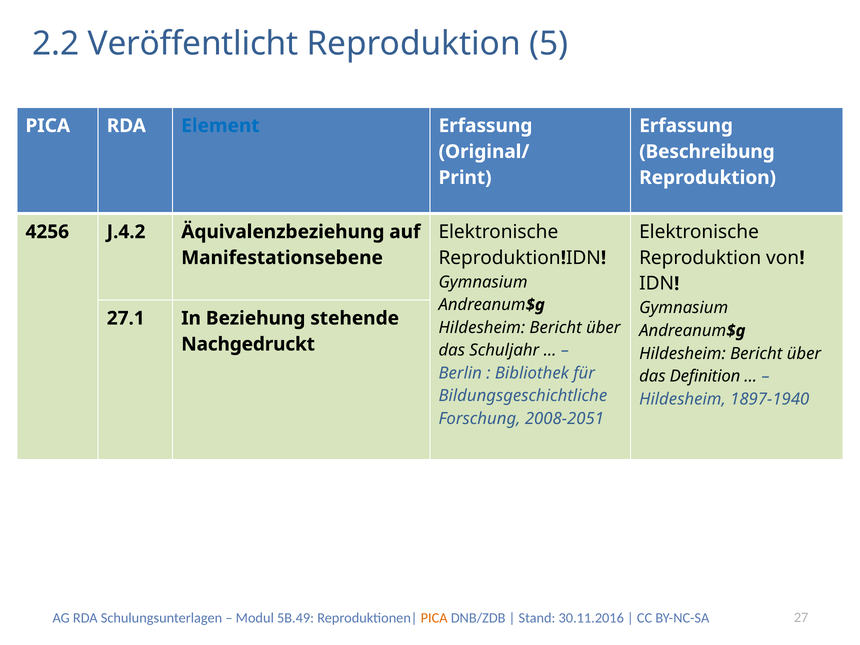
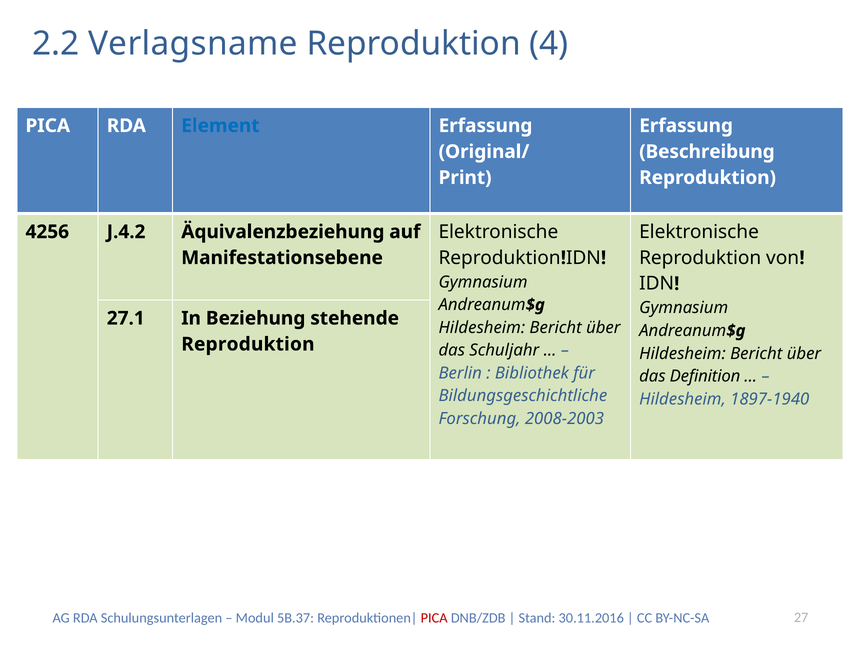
Veröffentlicht: Veröffentlicht -> Verlagsname (193, 44)
5: 5 -> 4 (549, 44)
Nachgedruckt: Nachgedruckt -> Reproduktion (248, 344)
2008-2051: 2008-2051 -> 2008-2003 (564, 419)
5B.49: 5B.49 -> 5B.37 (296, 618)
PICA colour: orange -> red (434, 618)
